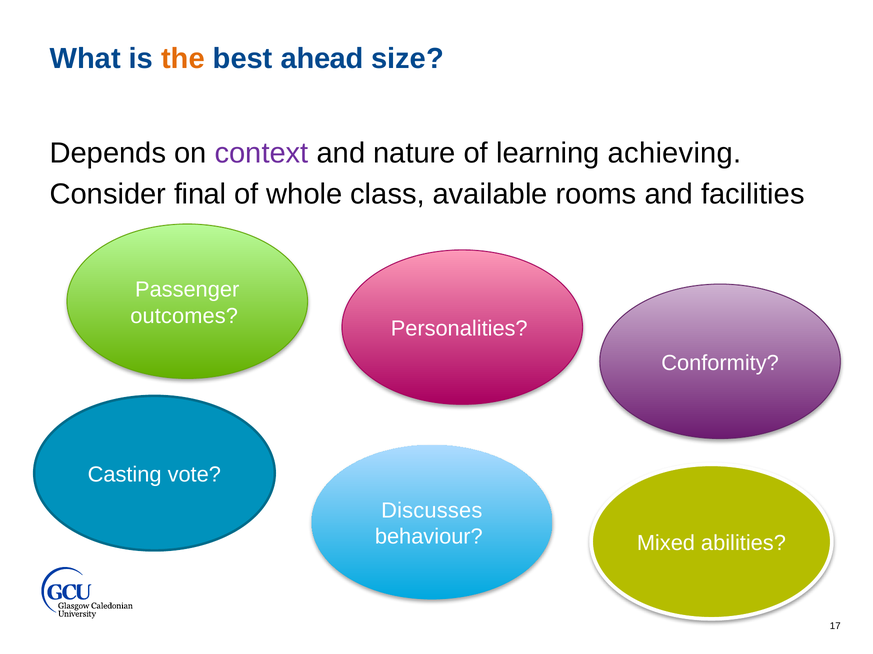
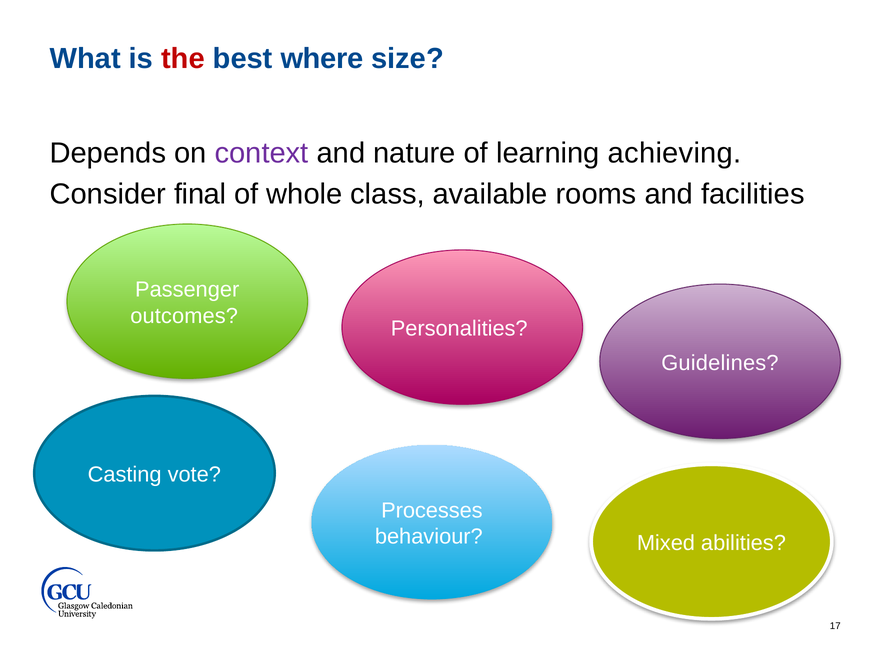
the colour: orange -> red (183, 59)
ahead: ahead -> where (322, 59)
Conformity: Conformity -> Guidelines (720, 363)
Discusses: Discusses -> Processes (432, 511)
